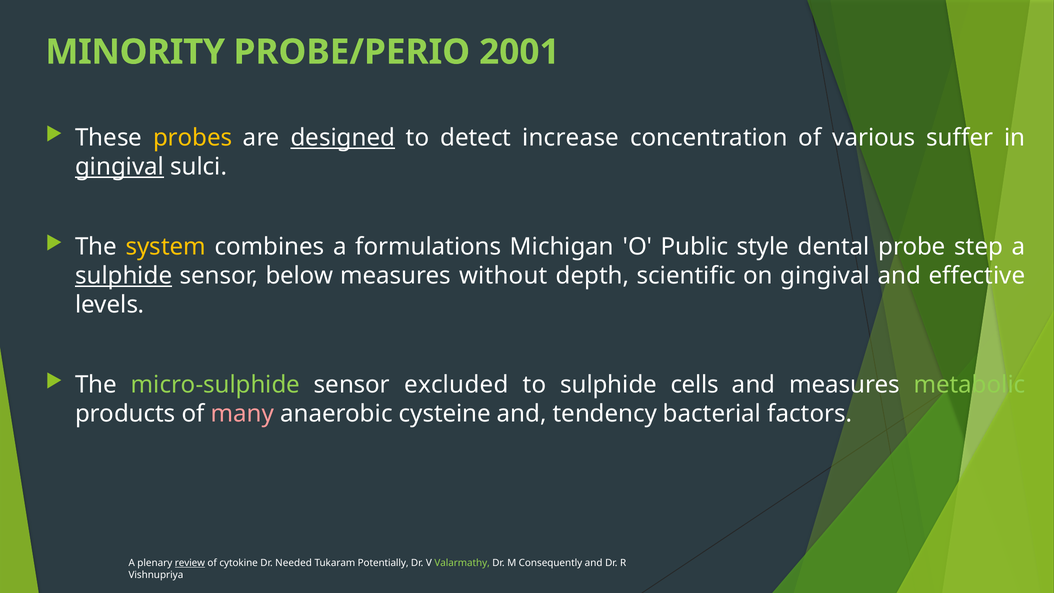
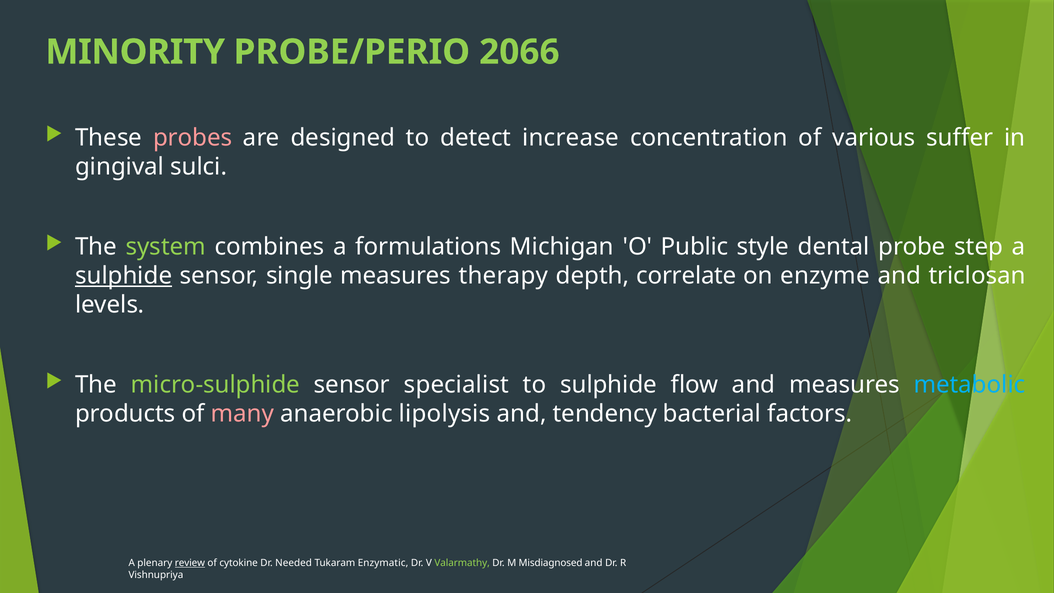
2001: 2001 -> 2066 (519, 52)
probes colour: yellow -> pink (193, 138)
designed underline: present -> none (343, 138)
gingival underline: present -> none (120, 167)
system colour: yellow -> light green (166, 247)
below: below -> single (299, 276)
without: without -> therapy (503, 276)
scientific: scientific -> correlate (686, 276)
on gingival: gingival -> enzyme (825, 276)
effective: effective -> triclosan (977, 276)
excluded: excluded -> specialist (456, 385)
cells: cells -> flow (695, 385)
metabolic colour: light green -> light blue (970, 385)
cysteine: cysteine -> lipolysis (445, 414)
Potentially: Potentially -> Enzymatic (383, 563)
Consequently: Consequently -> Misdiagnosed (551, 563)
